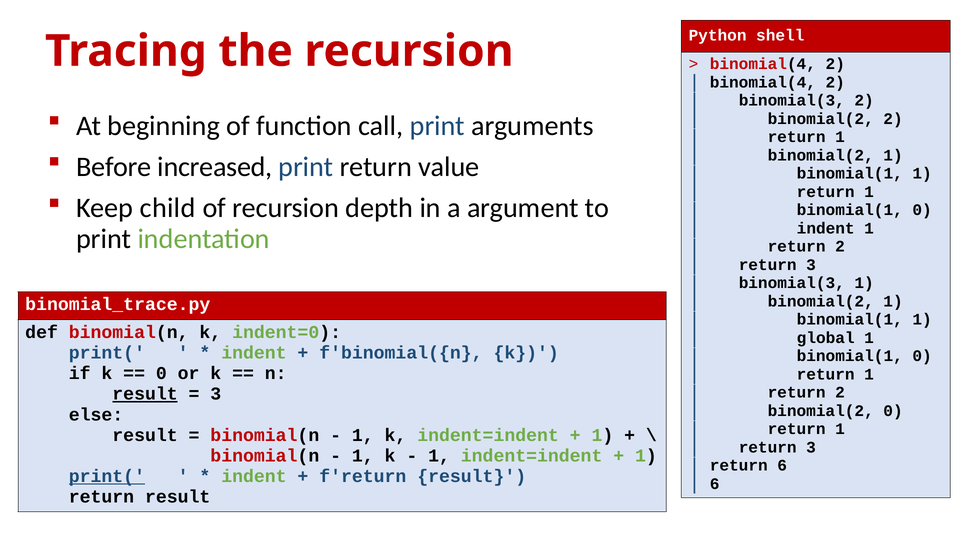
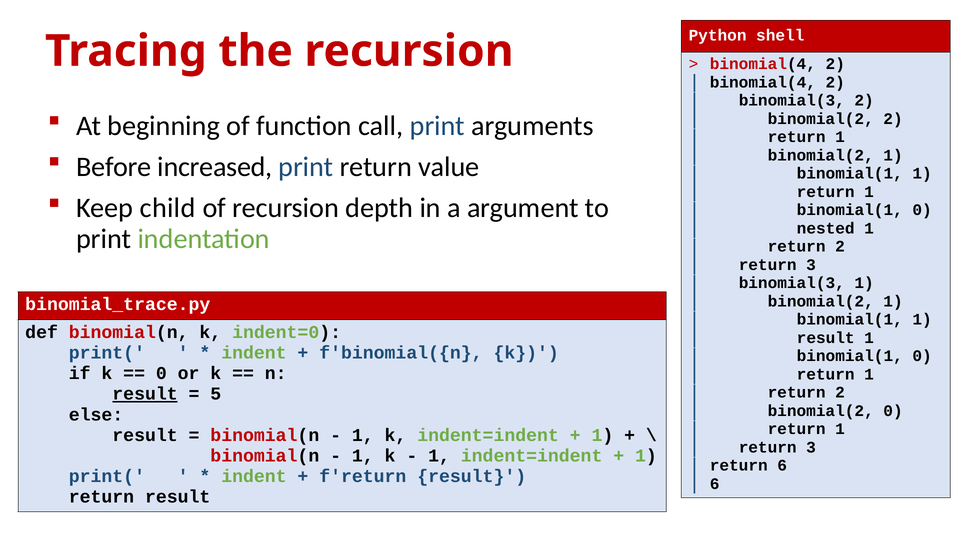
indent: indent -> nested (826, 229)
global: global -> result (826, 338)
3: 3 -> 5 (216, 394)
print( underline: present -> none (107, 477)
